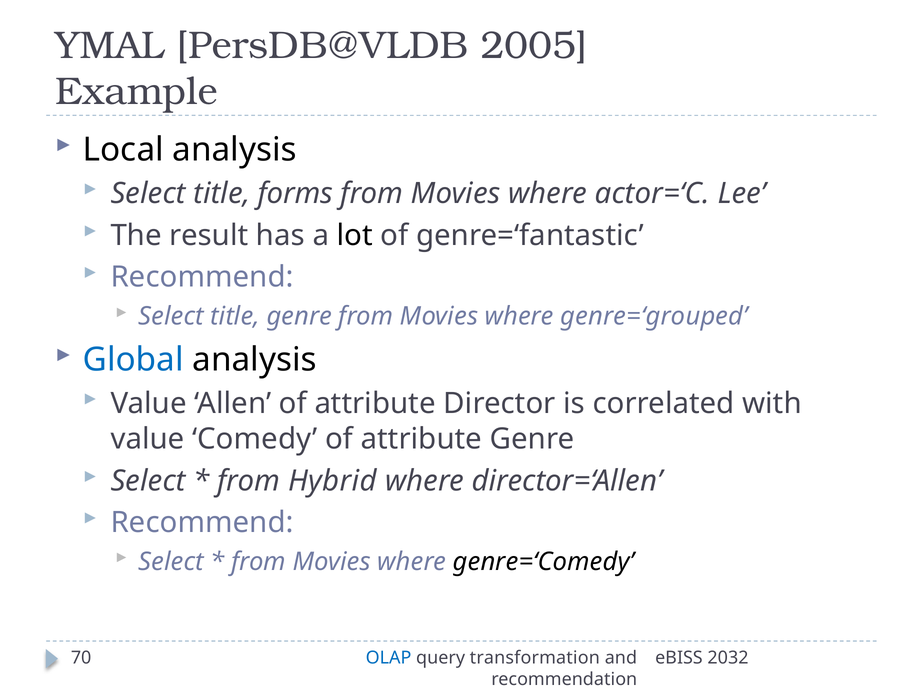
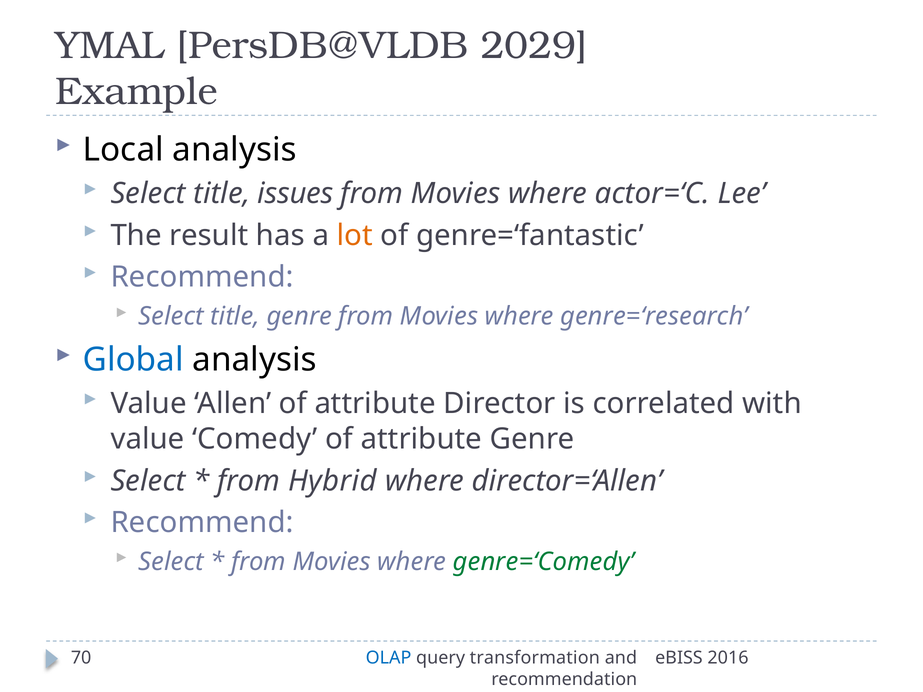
2005: 2005 -> 2029 (534, 46)
forms: forms -> issues (295, 194)
lot colour: black -> orange (355, 235)
genre=‘grouped: genre=‘grouped -> genre=‘research (654, 316)
genre=‘Comedy colour: black -> green (543, 562)
2032: 2032 -> 2016 (728, 658)
